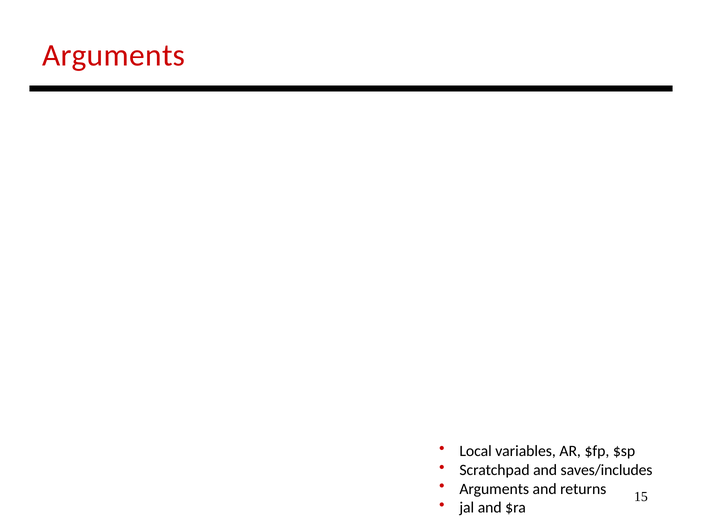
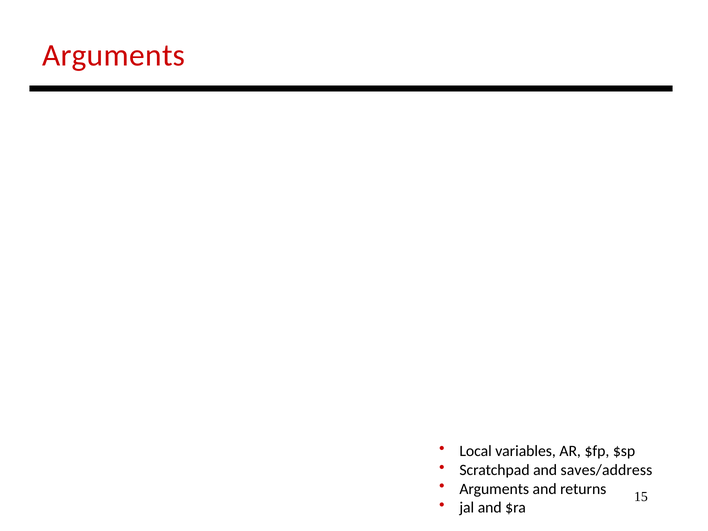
saves/includes: saves/includes -> saves/address (606, 470)
